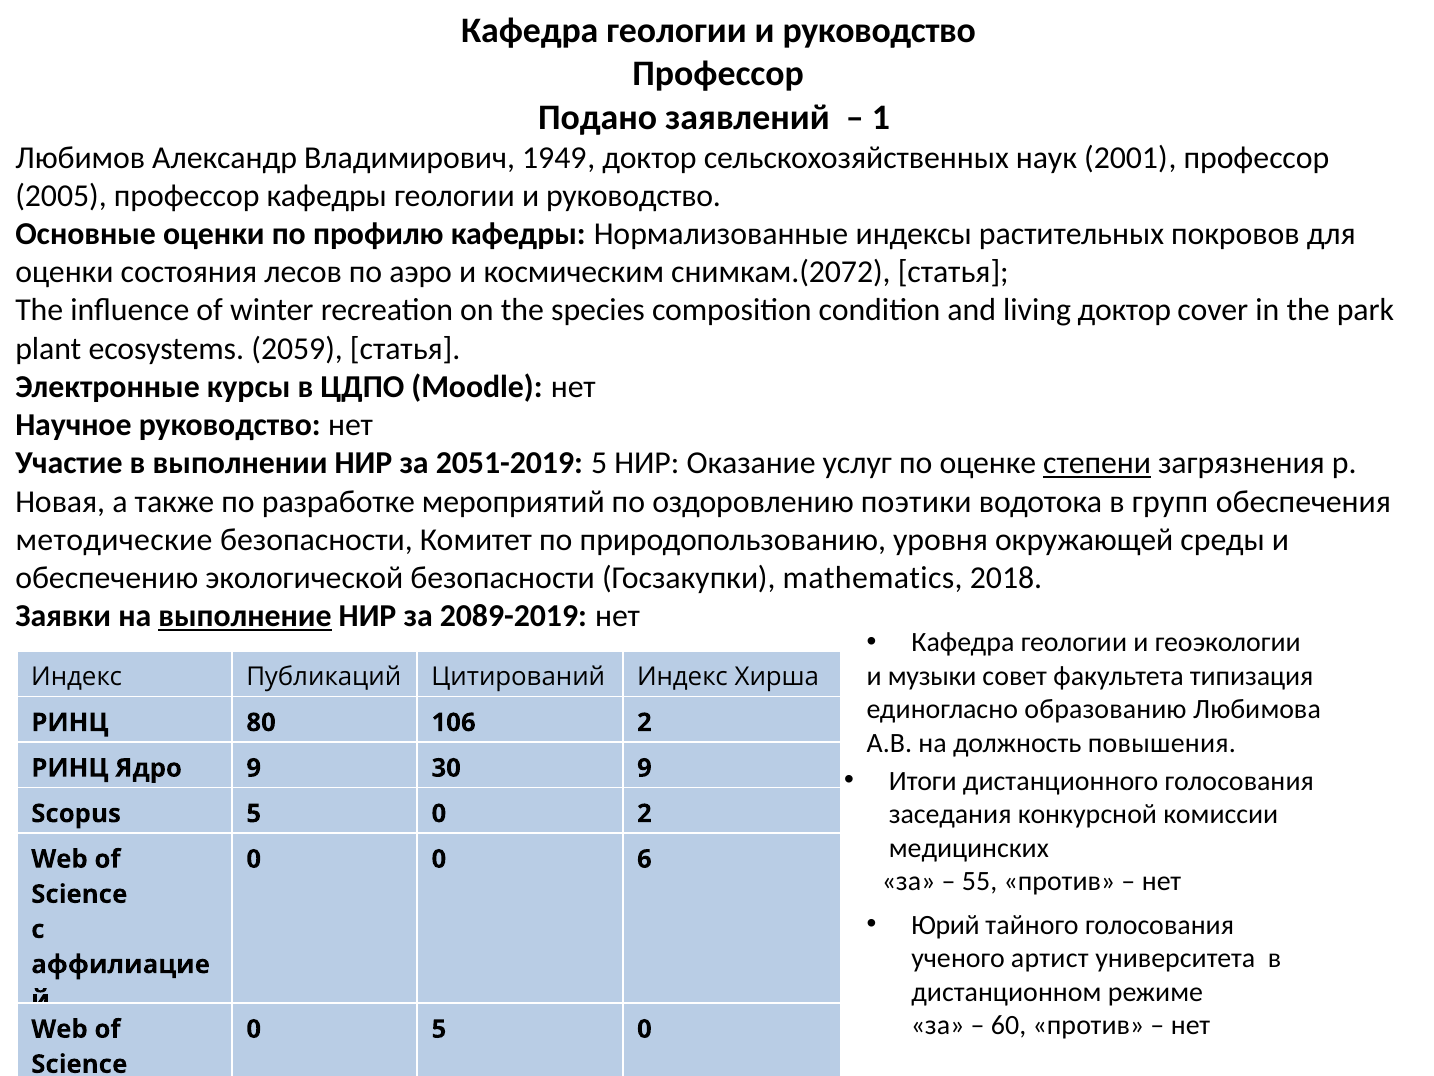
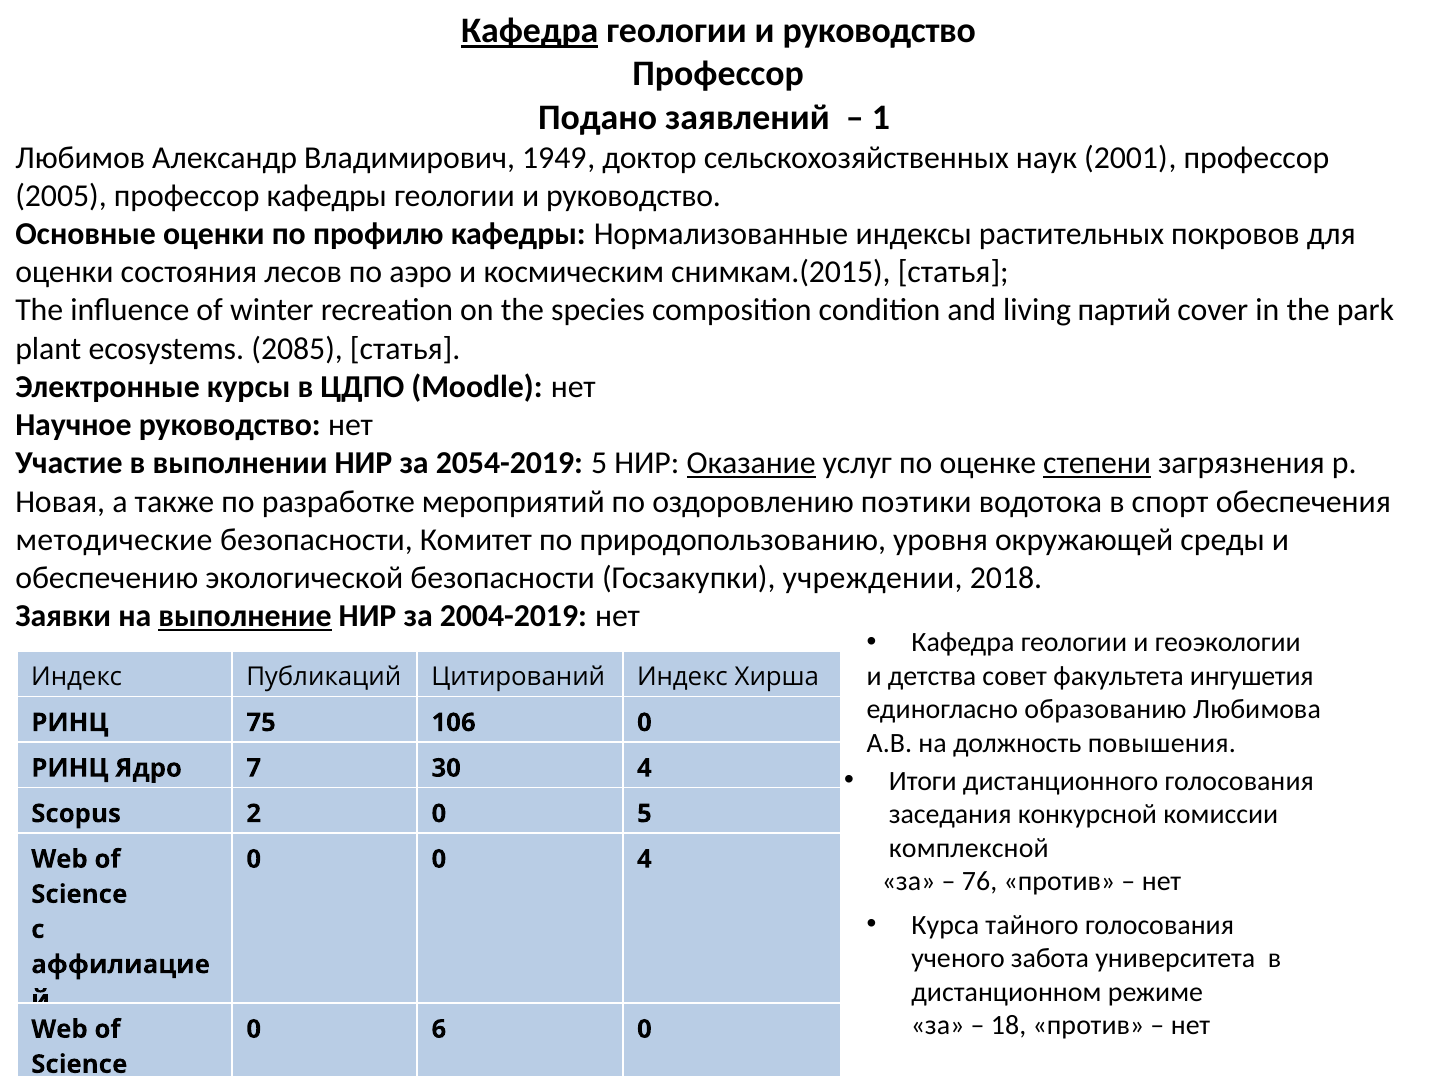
Кафедра underline: none -> present (530, 31)
снимкам.(2072: снимкам.(2072 -> снимкам.(2015 (781, 272)
living доктор: доктор -> партий (1124, 310)
2059: 2059 -> 2085 (297, 349)
2051-2019: 2051-2019 -> 2054-2019 (509, 463)
Оказание underline: none -> present (751, 463)
групп: групп -> спорт (1170, 501)
mathematics: mathematics -> учреждении (873, 578)
2089-2019: 2089-2019 -> 2004-2019 (513, 616)
музыки: музыки -> детства (932, 676)
типизация: типизация -> ингушетия (1252, 676)
80: 80 -> 75 (261, 722)
106 2: 2 -> 0 (644, 722)
Ядро 9: 9 -> 7 (254, 768)
30 9: 9 -> 4 (644, 768)
Scopus 5: 5 -> 2 (254, 813)
0 2: 2 -> 5 (644, 813)
медицинских: медицинских -> комплексной (969, 848)
0 6: 6 -> 4 (644, 859)
55: 55 -> 76 (980, 881)
Юрий: Юрий -> Курса (945, 925)
артист: артист -> забота (1050, 958)
60: 60 -> 18 (1009, 1025)
0 5: 5 -> 6 (439, 1029)
